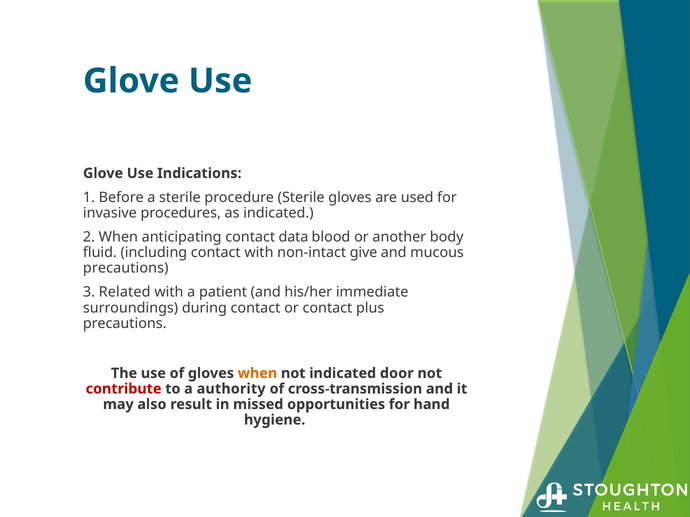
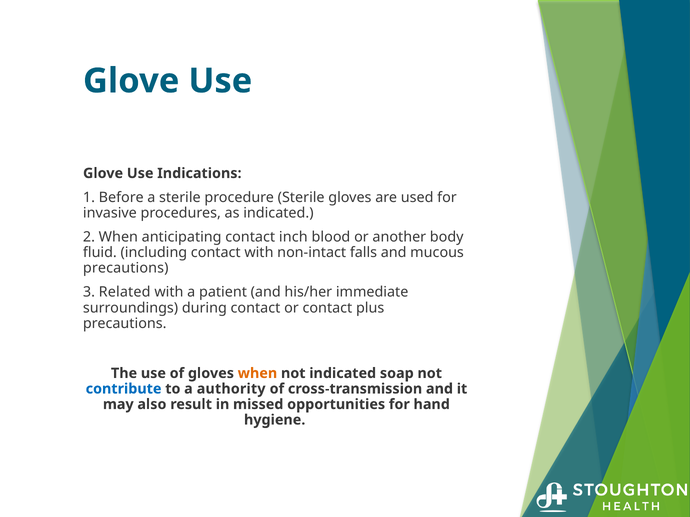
data: data -> inch (293, 237)
give: give -> falls (363, 253)
door: door -> soap (397, 374)
contribute colour: red -> blue (124, 389)
